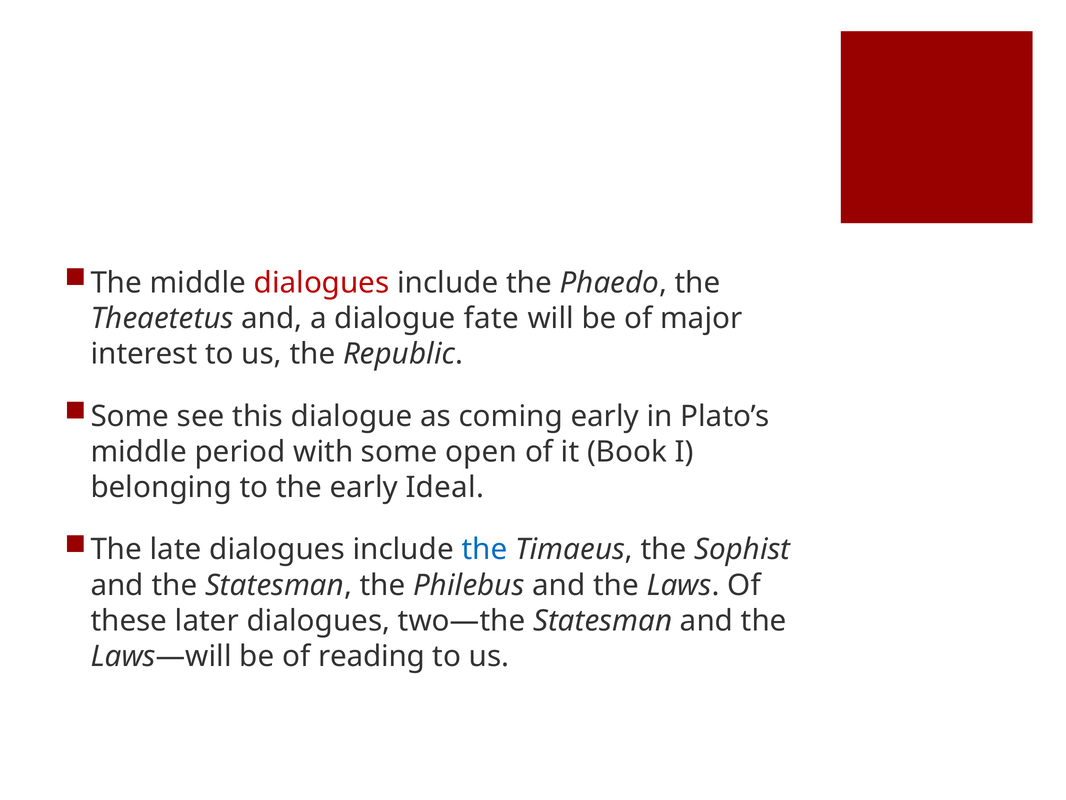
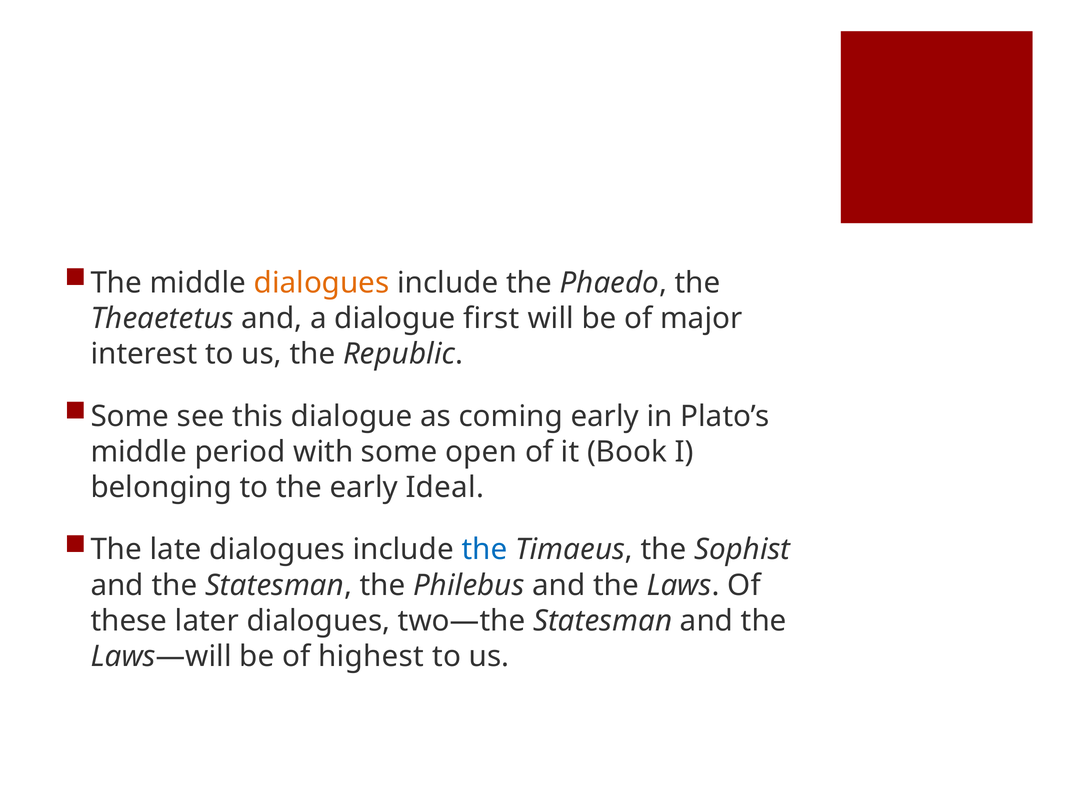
dialogues colour: red -> orange (322, 283)
fate: fate -> first (492, 318)
reading: reading -> highest (371, 656)
